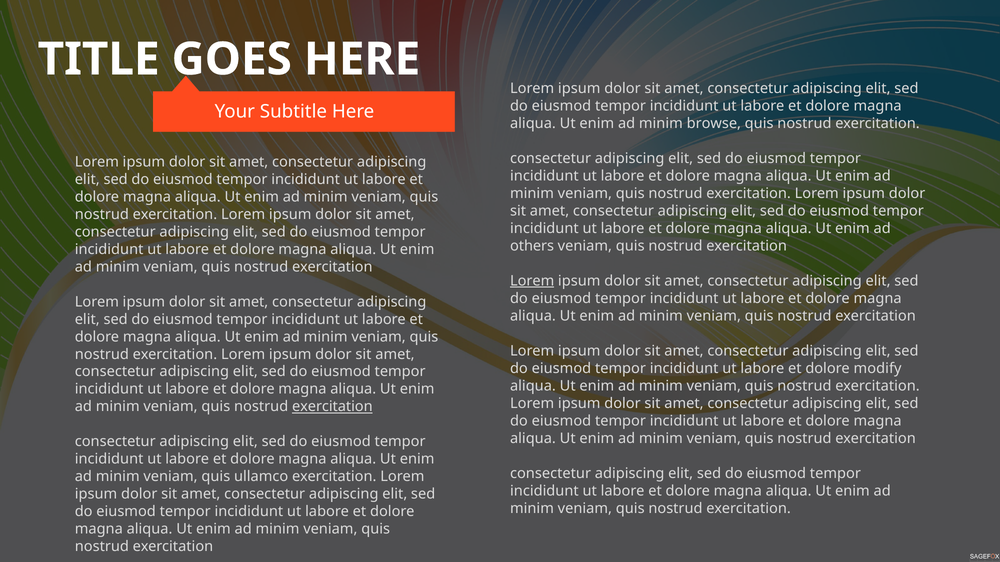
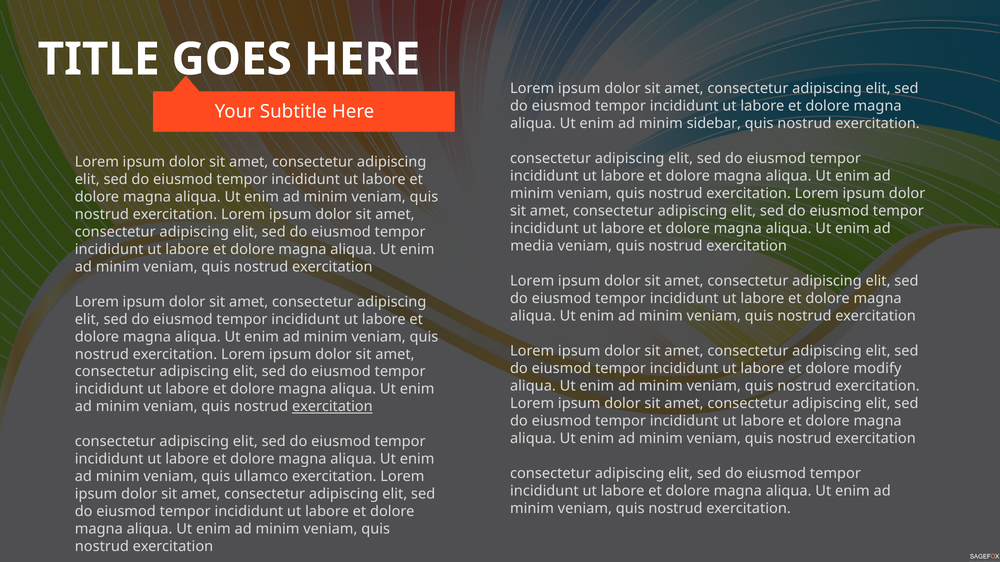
browse: browse -> sidebar (714, 124)
others: others -> media (532, 246)
Lorem underline: present -> none (532, 281)
